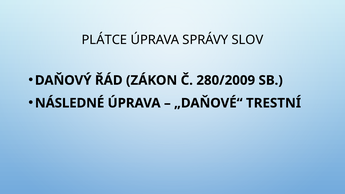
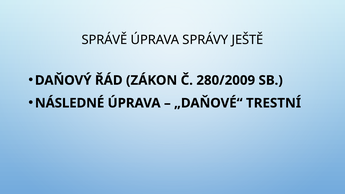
PLÁTCE: PLÁTCE -> SPRÁVĚ (104, 40)
SLOV: SLOV -> JEŠTĚ (248, 40)
